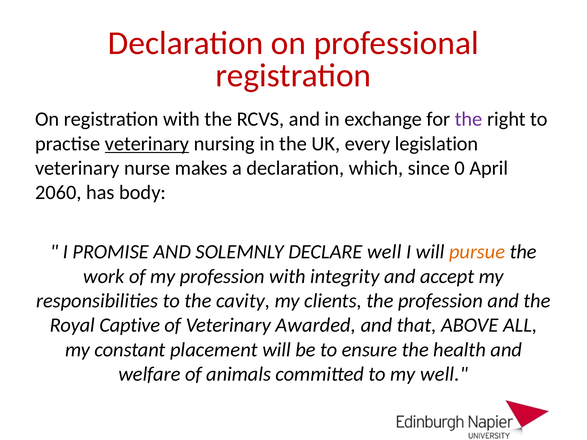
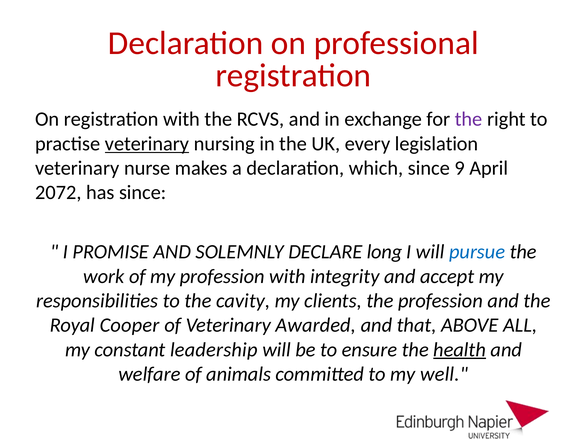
0: 0 -> 9 (460, 168)
2060: 2060 -> 2072 (58, 193)
has body: body -> since (143, 193)
DECLARE well: well -> long (384, 252)
pursue colour: orange -> blue (477, 252)
Captive: Captive -> Cooper (130, 325)
placement: placement -> leadership (214, 350)
health underline: none -> present (460, 350)
